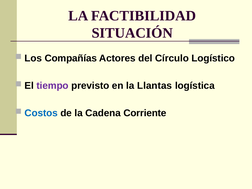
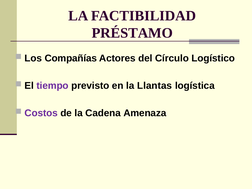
SITUACIÓN: SITUACIÓN -> PRÉSTAMO (132, 33)
Costos colour: blue -> purple (41, 113)
Corriente: Corriente -> Amenaza (145, 113)
